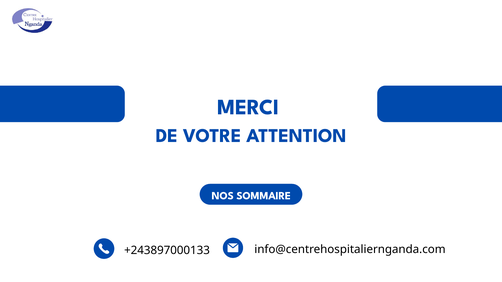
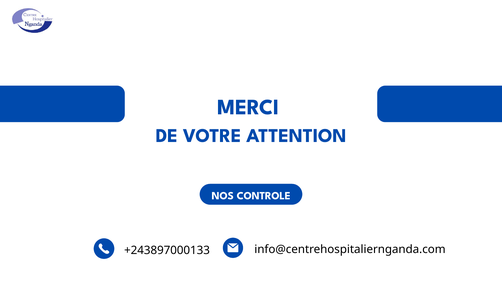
SOMMAIRE: SOMMAIRE -> CONTROLE (264, 196)
